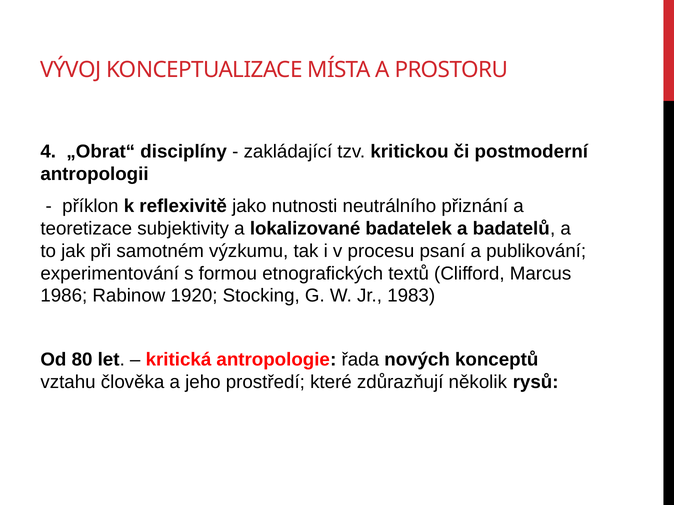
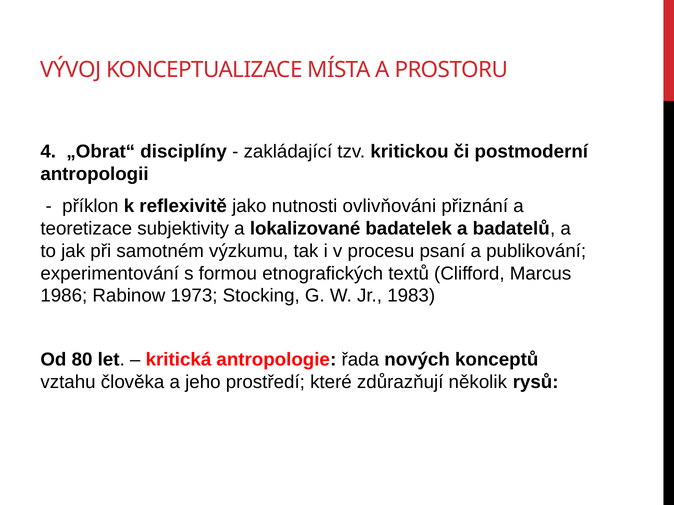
neutrálního: neutrálního -> ovlivňováni (389, 206)
1920: 1920 -> 1973 (194, 296)
